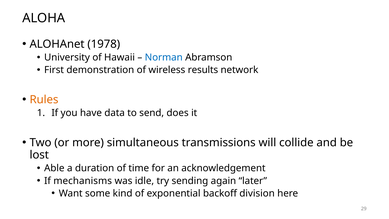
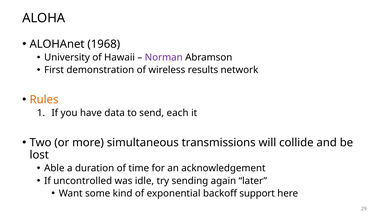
1978: 1978 -> 1968 (104, 44)
Norman colour: blue -> purple (164, 57)
does: does -> each (178, 113)
mechanisms: mechanisms -> uncontrolled (83, 181)
division: division -> support (257, 193)
